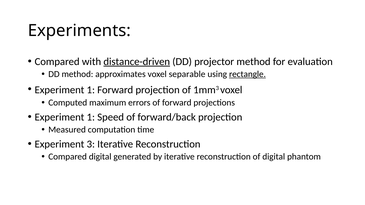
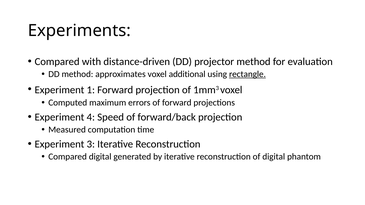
distance-driven underline: present -> none (137, 62)
separable: separable -> additional (187, 74)
1: 1 -> 4 (91, 117)
